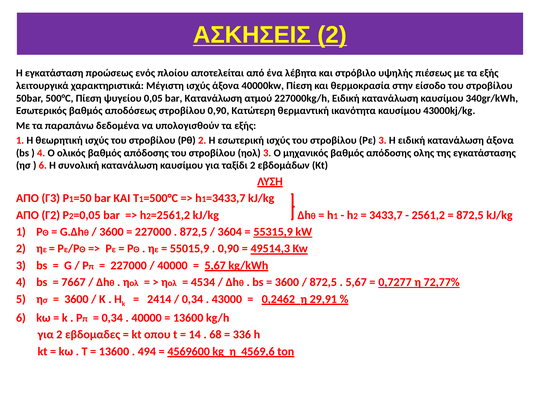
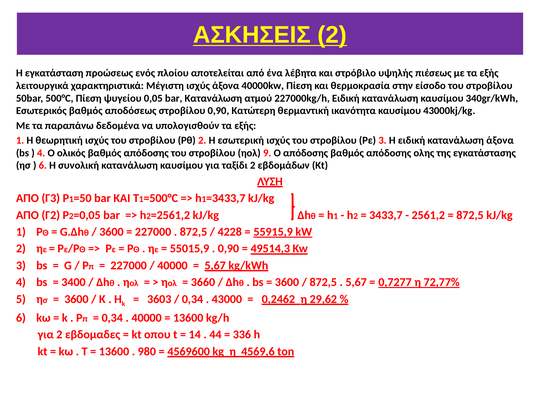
ηολ 3: 3 -> 9 (267, 153)
Ο μηχανικός: μηχανικός -> απόδοσης (306, 153)
3604: 3604 -> 4228 (230, 232)
55315,9: 55315,9 -> 55915,9 (273, 232)
7667: 7667 -> 3400 (74, 282)
4534: 4534 -> 3660 (203, 282)
2414: 2414 -> 3603 (159, 299)
29,91: 29,91 -> 29,62 (323, 299)
68: 68 -> 44 (215, 335)
494: 494 -> 980 (147, 351)
